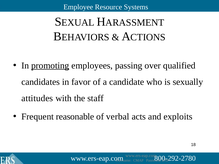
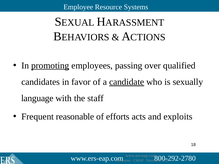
candidate underline: none -> present (127, 82)
attitudes: attitudes -> language (37, 98)
verbal: verbal -> efforts (118, 117)
